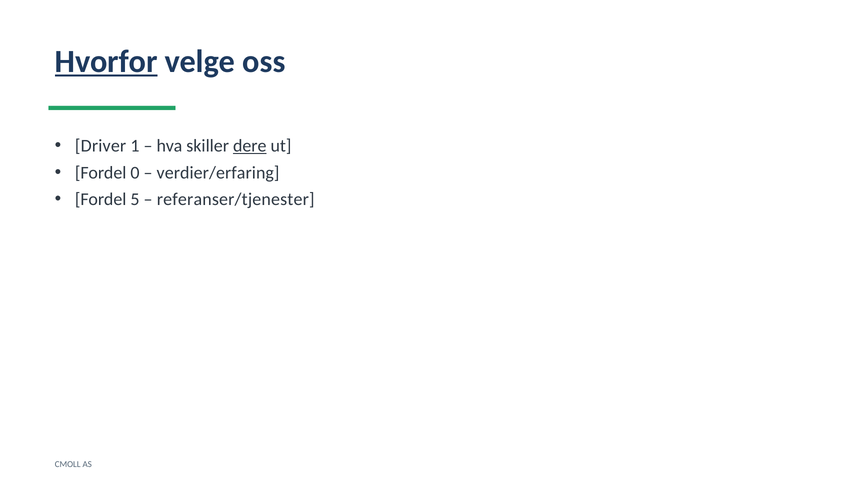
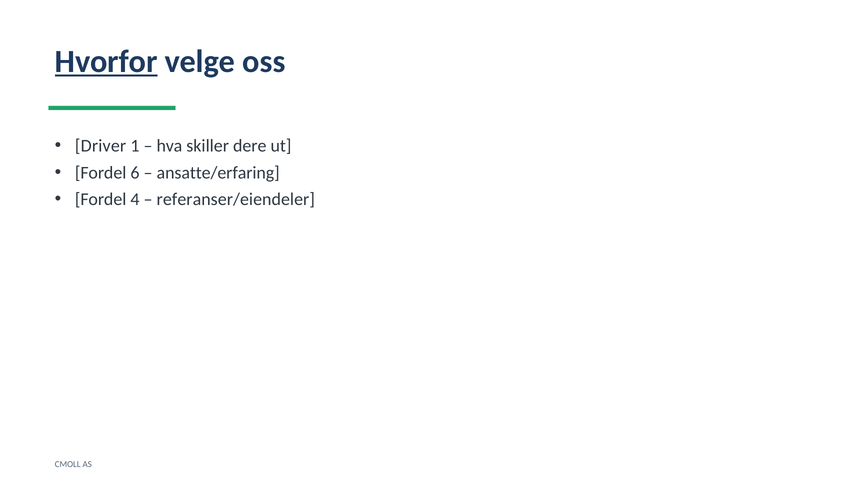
dere underline: present -> none (250, 146)
0: 0 -> 6 (135, 173)
verdier/erfaring: verdier/erfaring -> ansatte/erfaring (218, 173)
5: 5 -> 4 (135, 200)
referanser/tjenester: referanser/tjenester -> referanser/eiendeler (236, 200)
